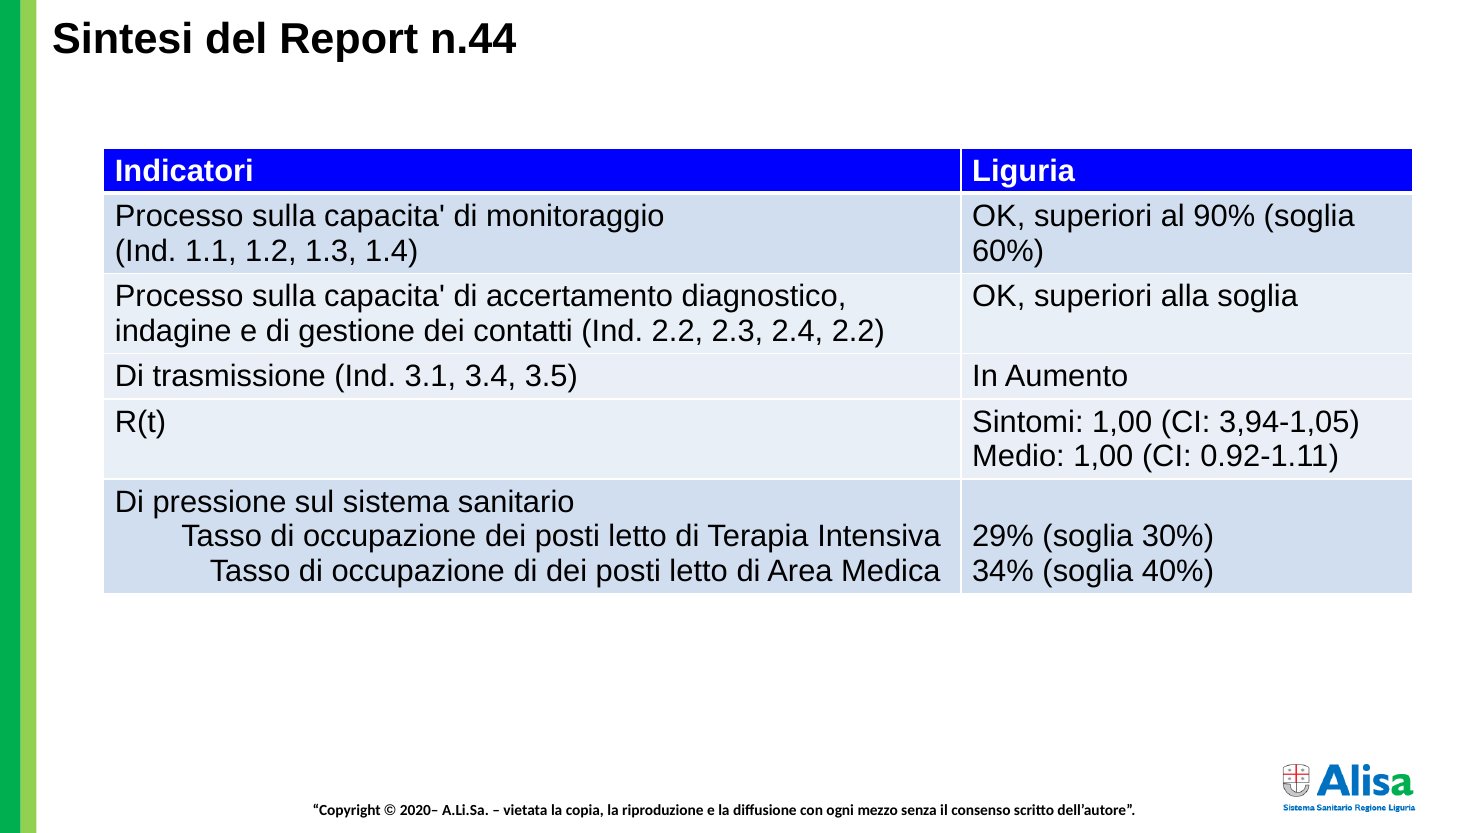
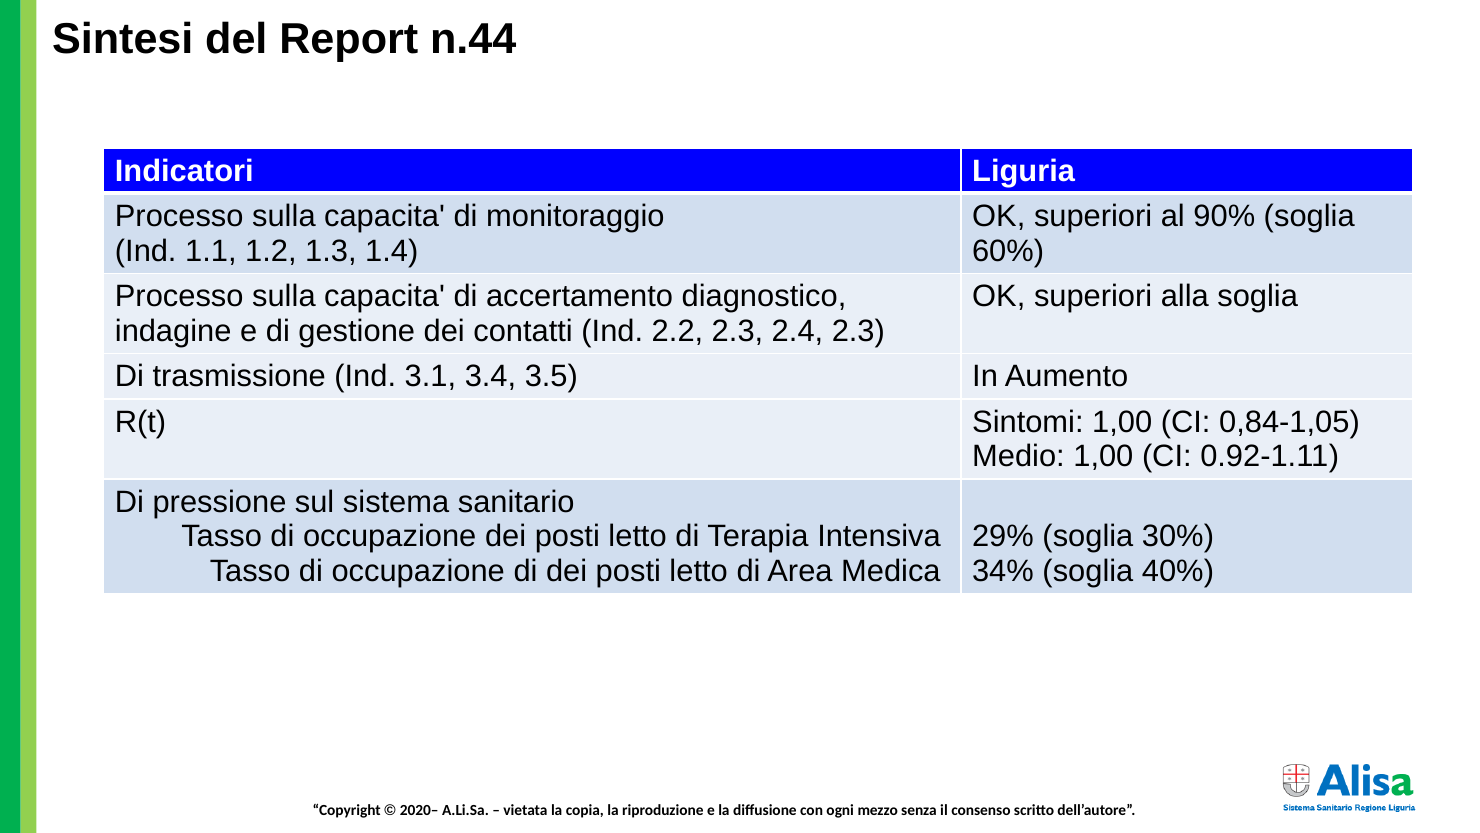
2.4 2.2: 2.2 -> 2.3 (858, 331)
3,94-1,05: 3,94-1,05 -> 0,84-1,05 (1289, 422)
